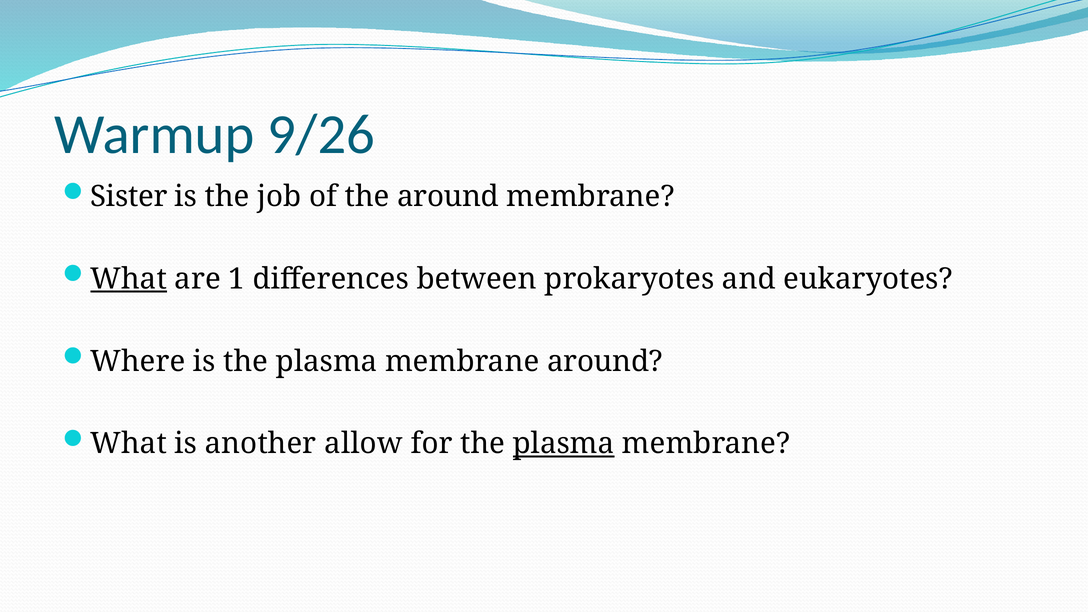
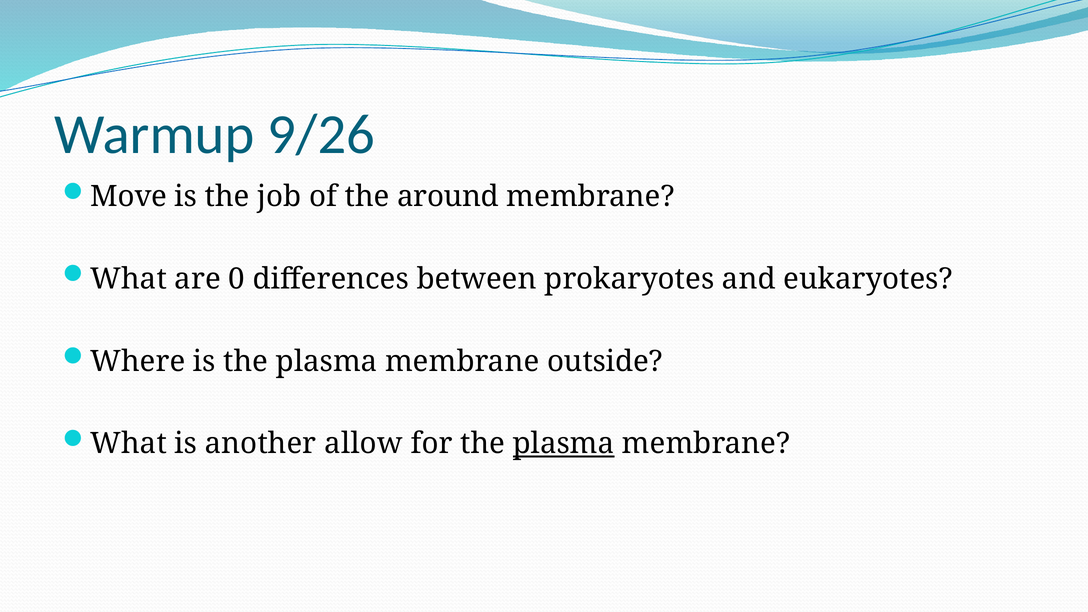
Sister: Sister -> Move (129, 196)
What underline: present -> none (129, 279)
1: 1 -> 0 (237, 279)
membrane around: around -> outside (605, 361)
